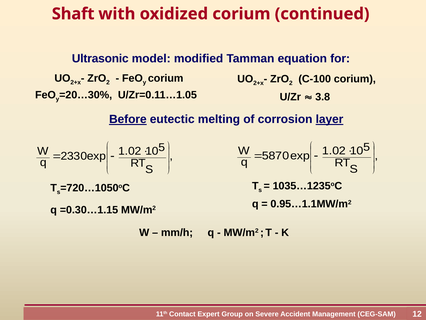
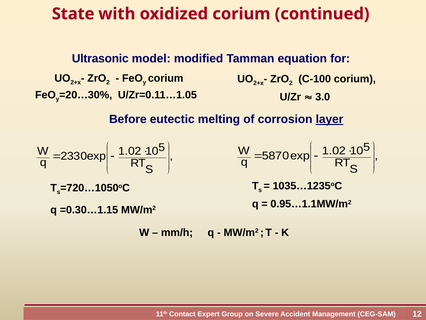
Shaft: Shaft -> State (73, 14)
3.8: 3.8 -> 3.0 (323, 97)
Before underline: present -> none (128, 119)
